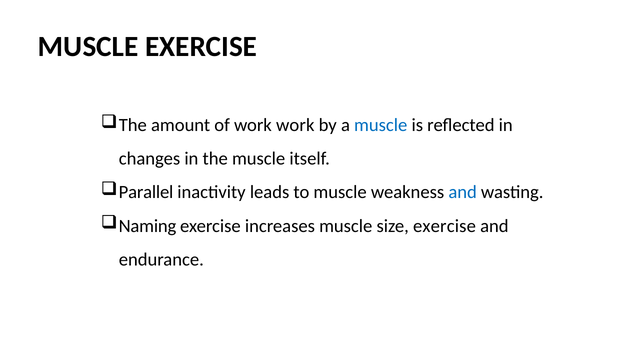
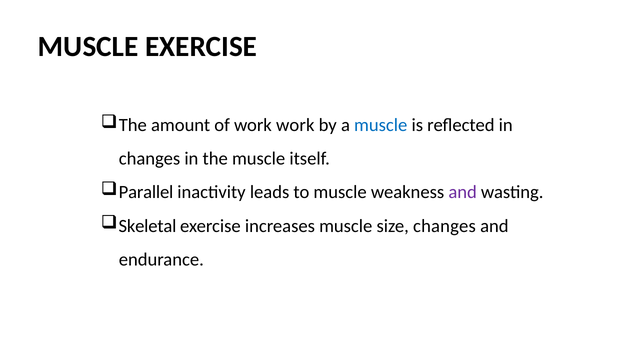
and colour: blue -> purple (463, 192)
Naming: Naming -> Skeletal (147, 226)
size exercise: exercise -> changes (444, 226)
